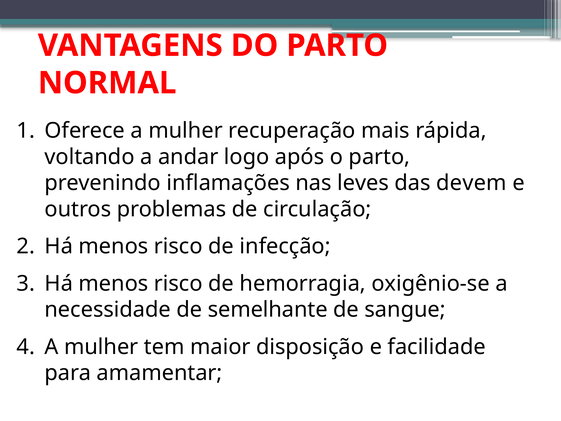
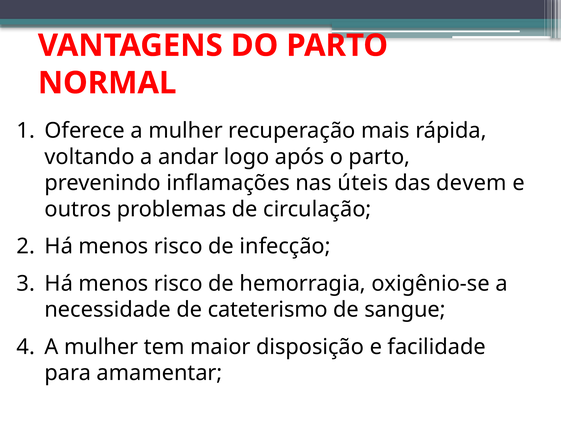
leves: leves -> úteis (363, 183)
semelhante: semelhante -> cateterismo (268, 310)
